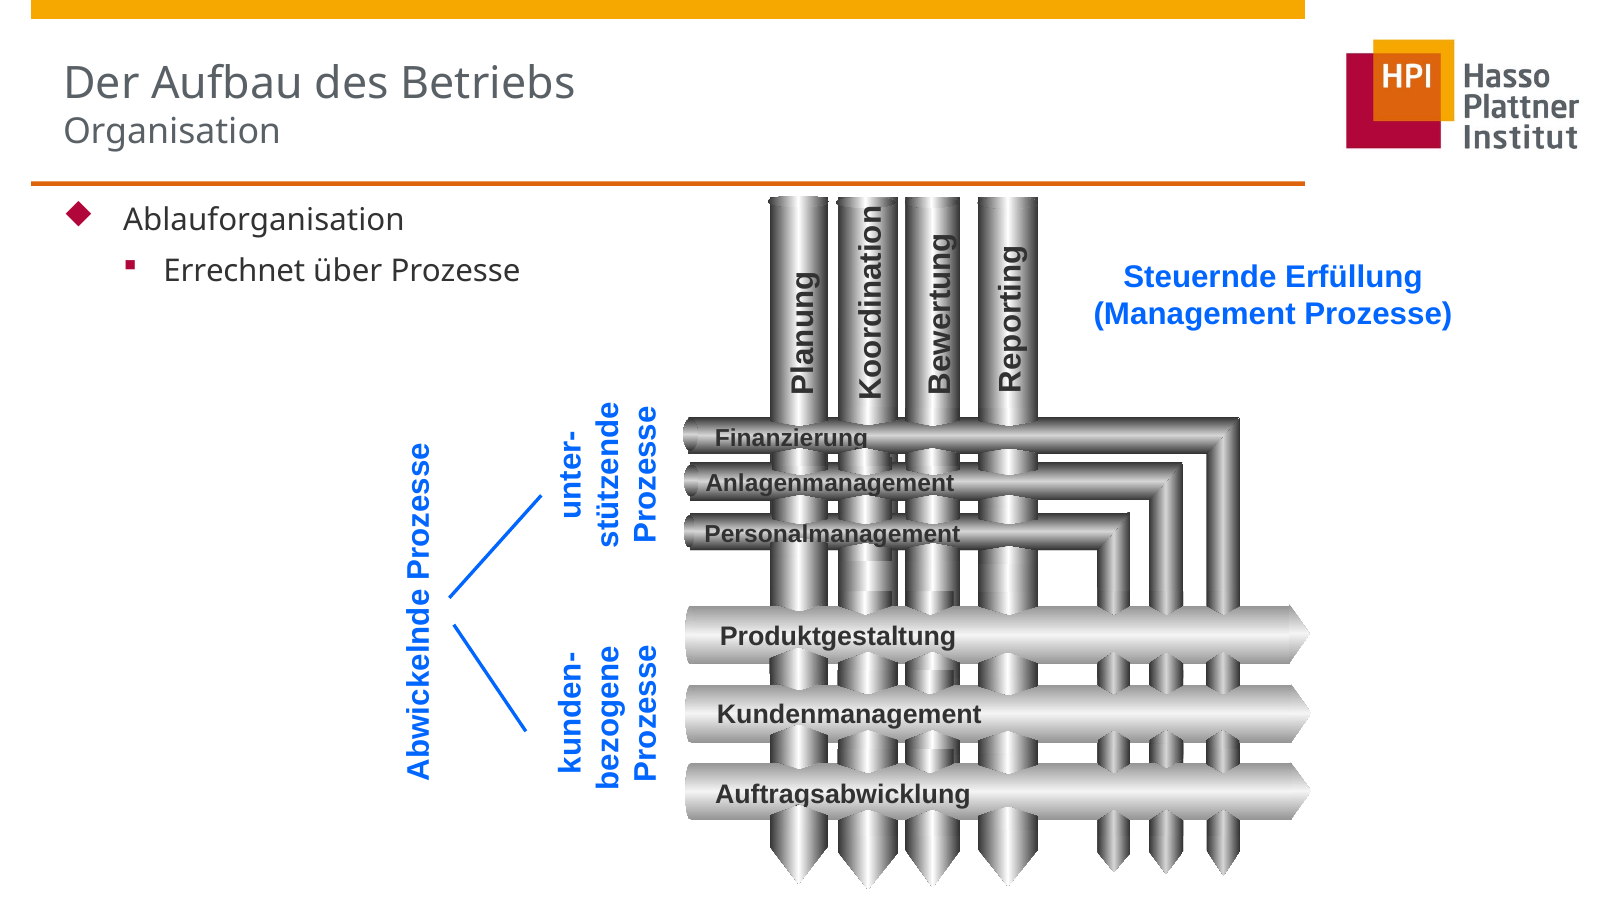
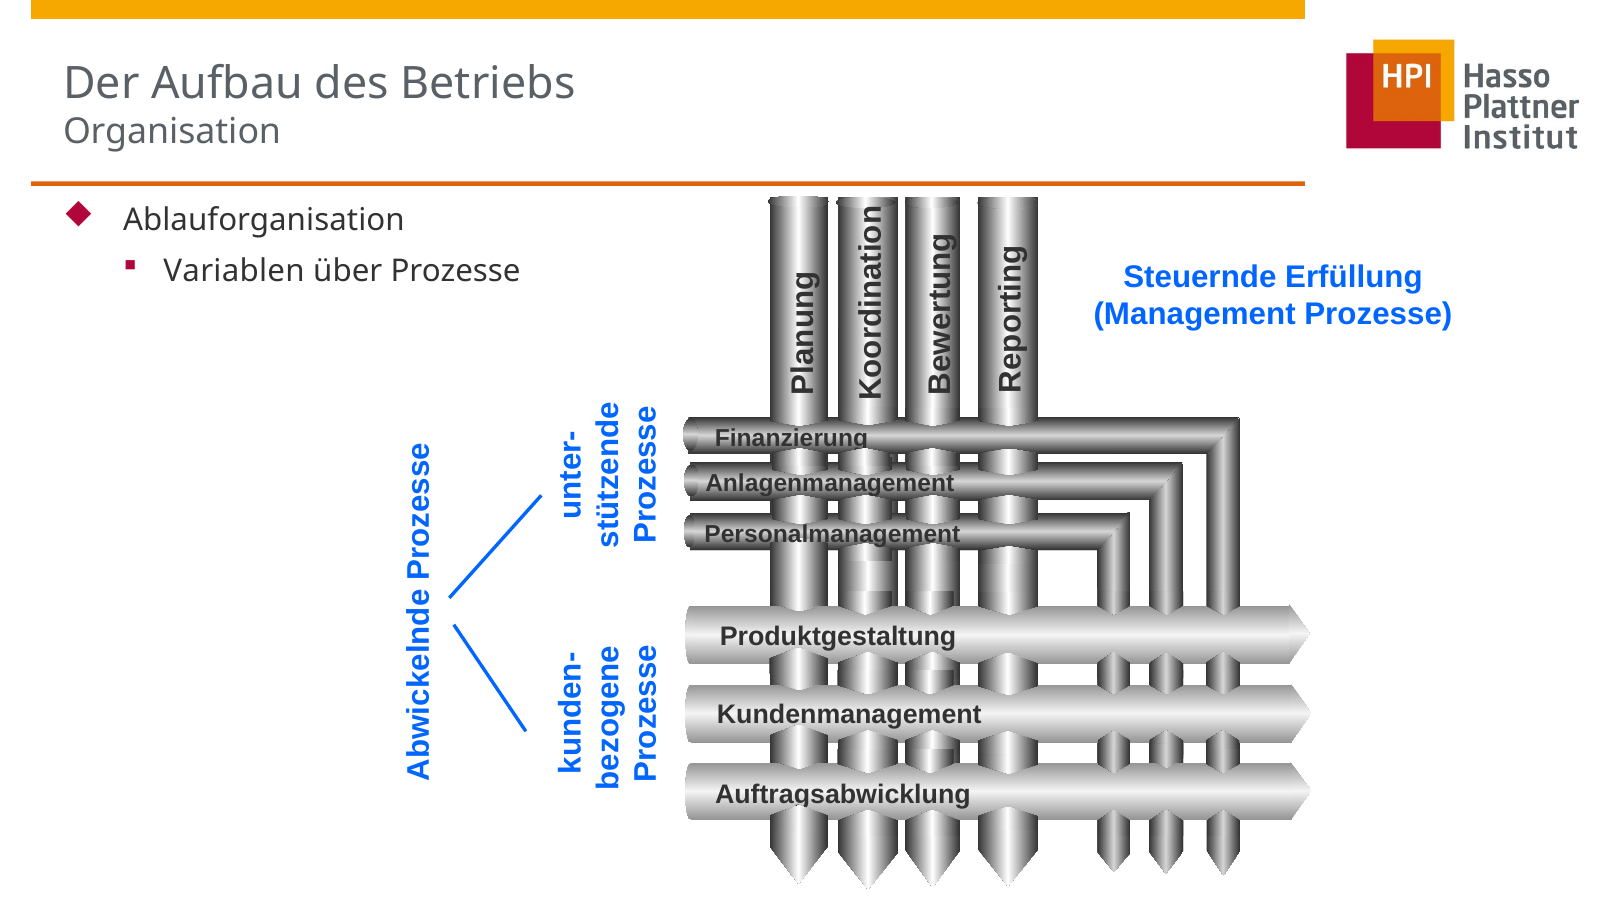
Errechnet: Errechnet -> Variablen (234, 271)
